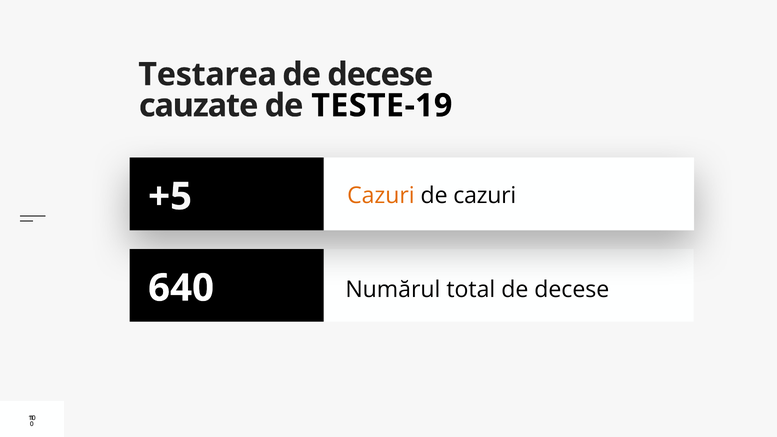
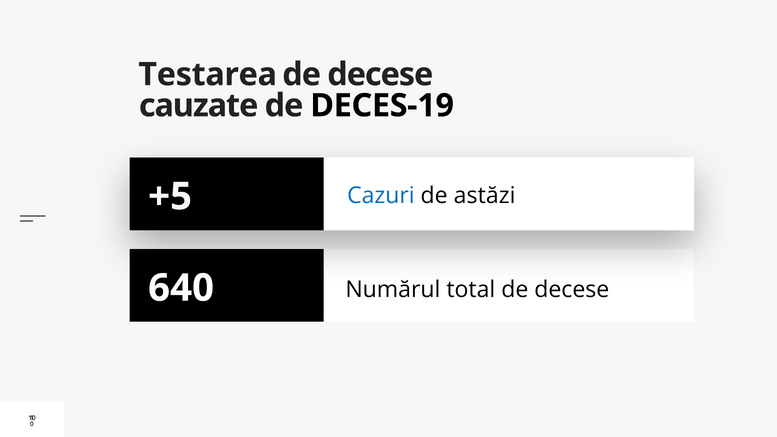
TESTE-19: TESTE-19 -> DECES-19 (382, 106)
Cazuri colour: orange -> blue (381, 196)
de cazuri: cazuri -> astăzi (485, 196)
